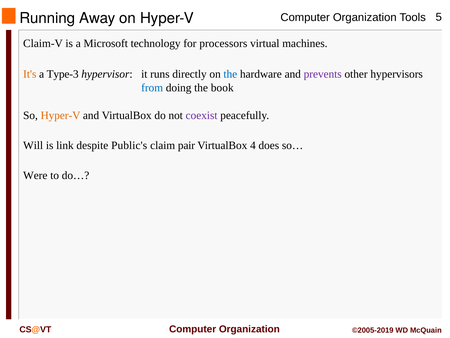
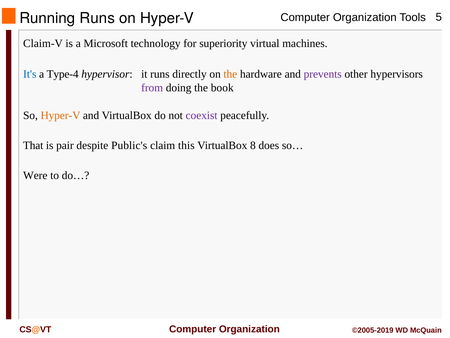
Running Away: Away -> Runs (97, 18)
processors: processors -> superiority (223, 43)
It's colour: orange -> blue (30, 74)
Type-3: Type-3 -> Type-4 (63, 74)
the colour: blue -> orange (230, 74)
from colour: blue -> purple (152, 88)
Will: Will -> That (33, 145)
link: link -> pair (65, 145)
pair: pair -> this (186, 145)
4: 4 -> 8 (253, 145)
